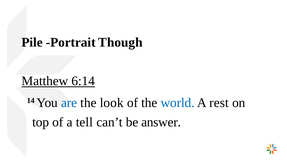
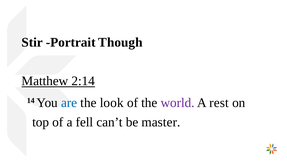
Pile: Pile -> Stir (32, 42)
6:14: 6:14 -> 2:14 (83, 81)
world colour: blue -> purple (178, 102)
tell: tell -> fell (84, 122)
answer: answer -> master (161, 122)
